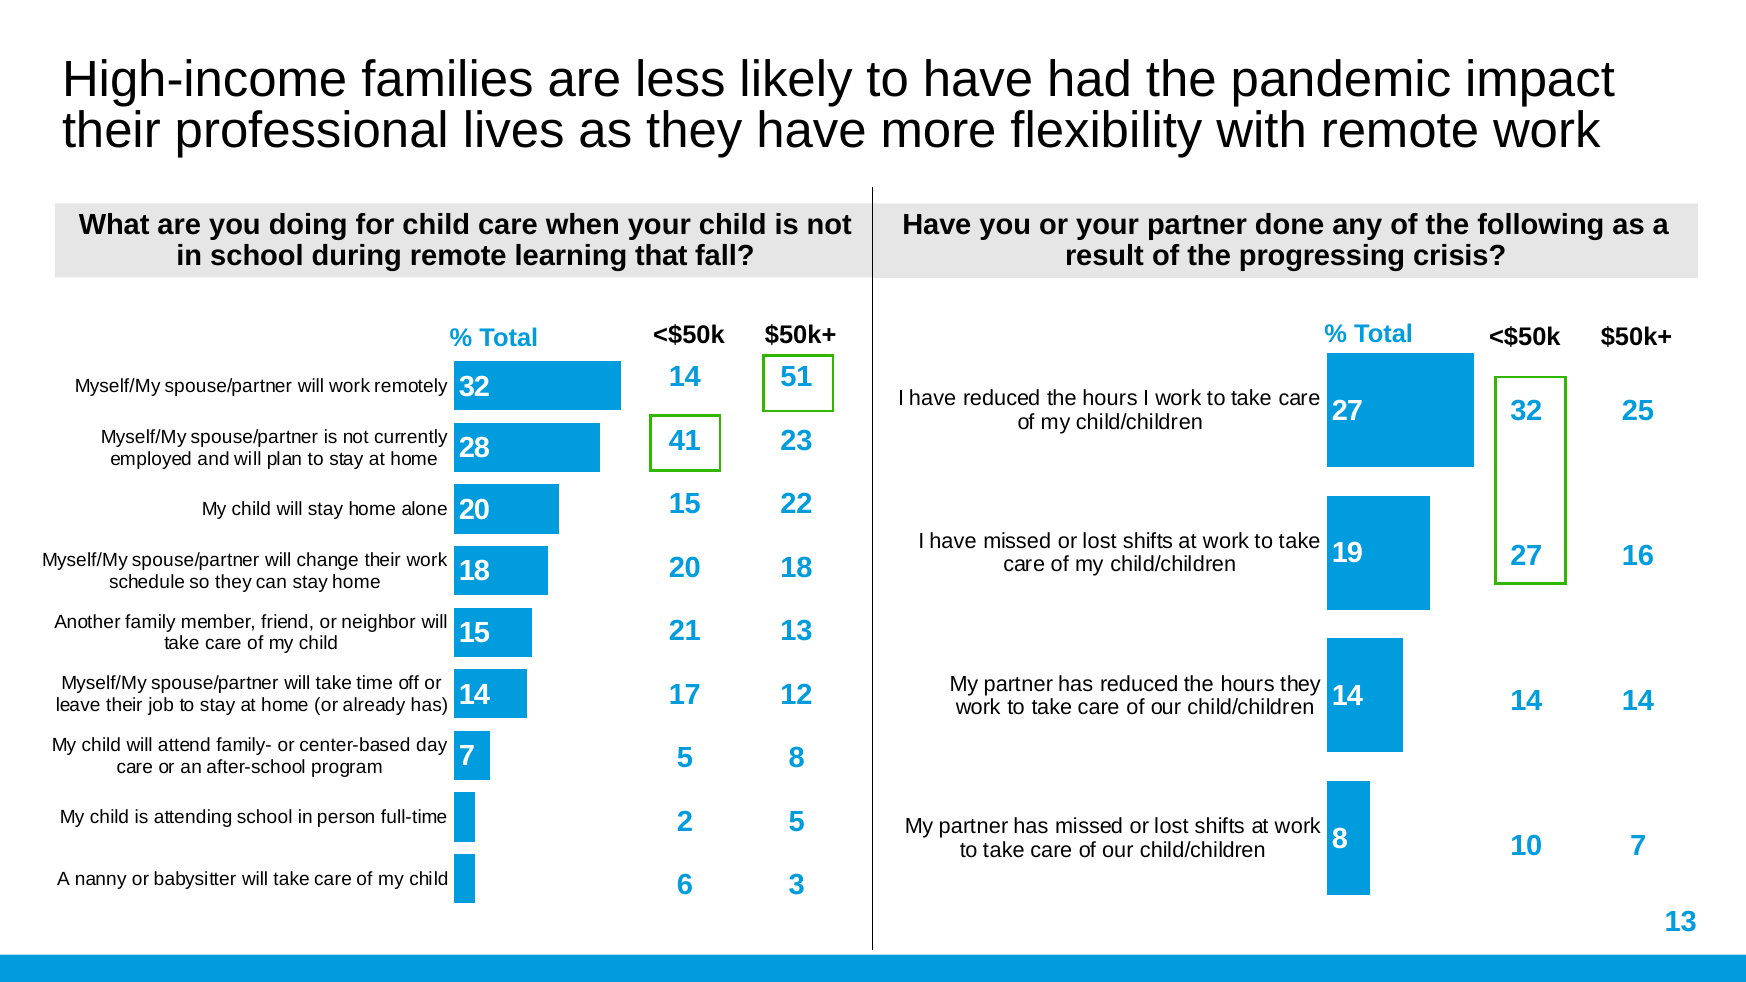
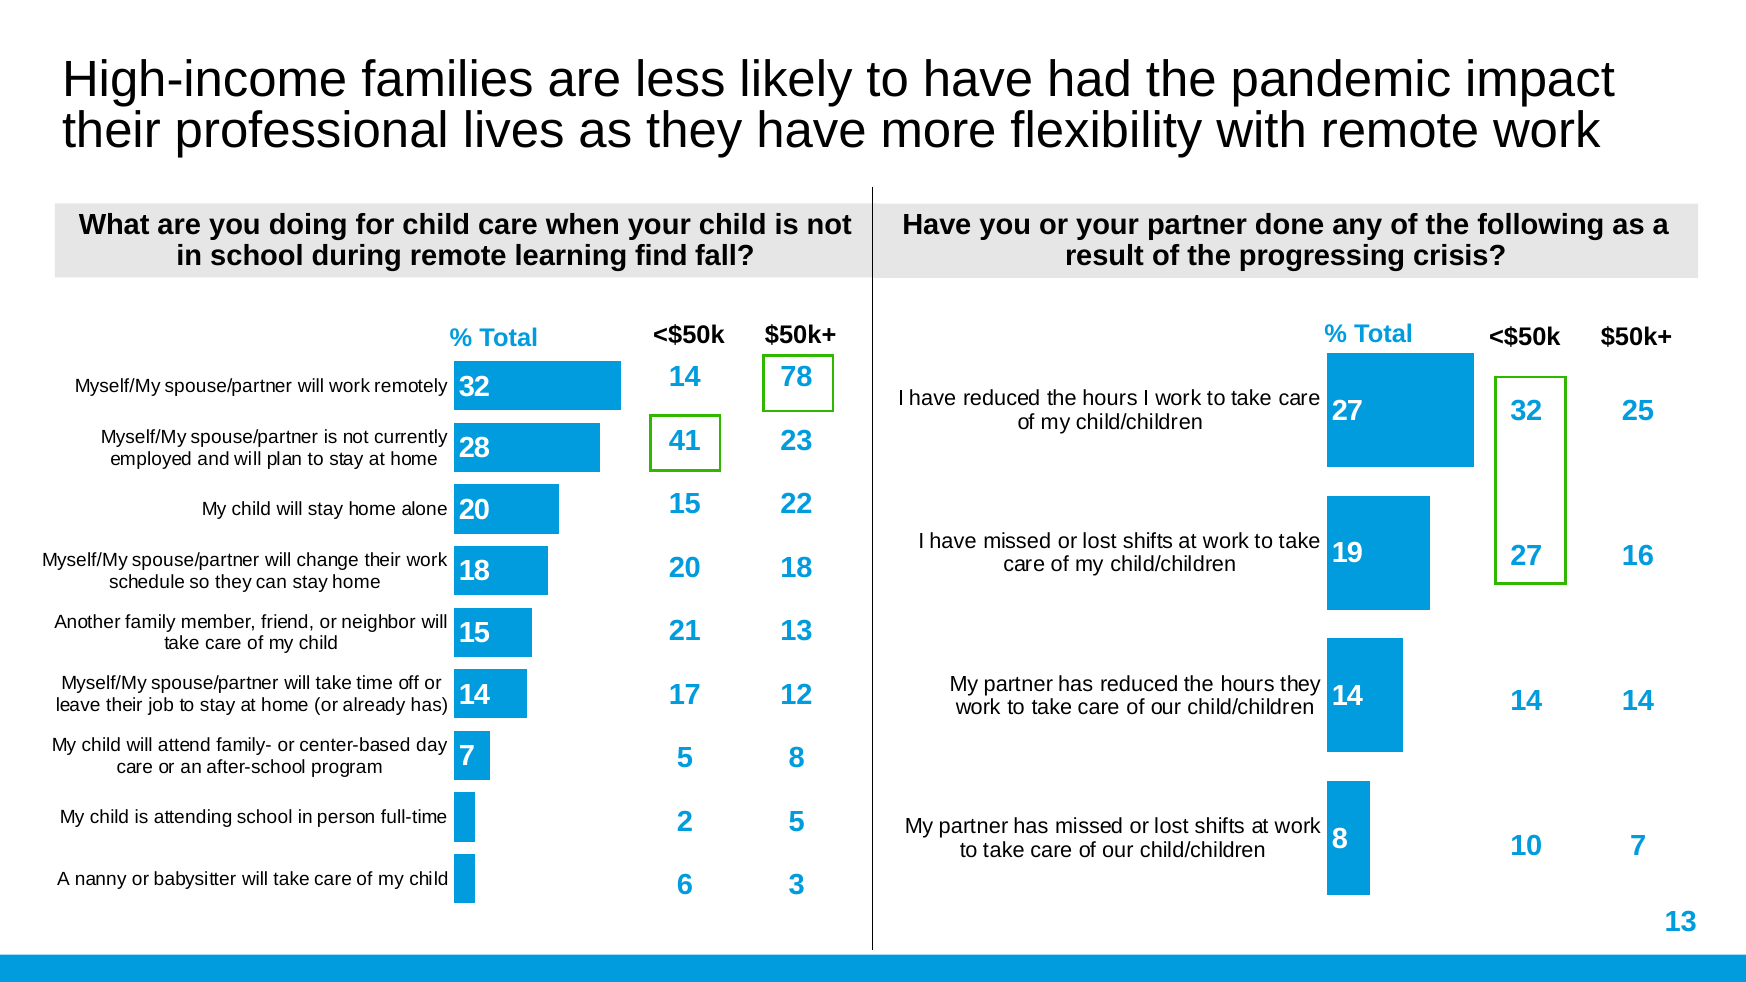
that: that -> find (661, 256)
51: 51 -> 78 (797, 377)
